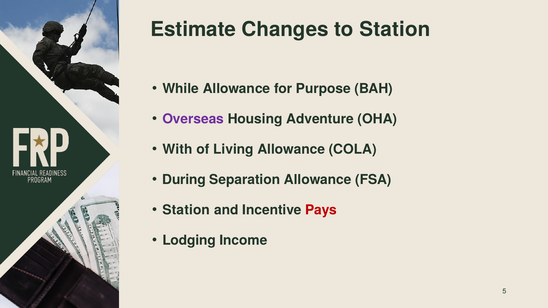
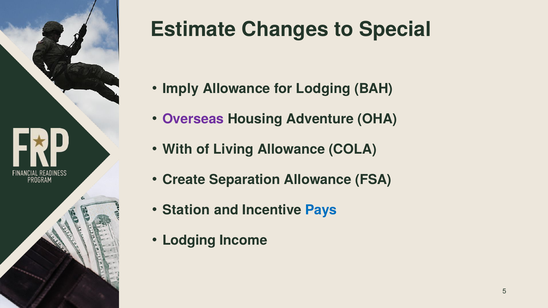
to Station: Station -> Special (395, 29)
While: While -> Imply (181, 89)
for Purpose: Purpose -> Lodging (323, 89)
During: During -> Create (184, 180)
Pays colour: red -> blue (321, 210)
